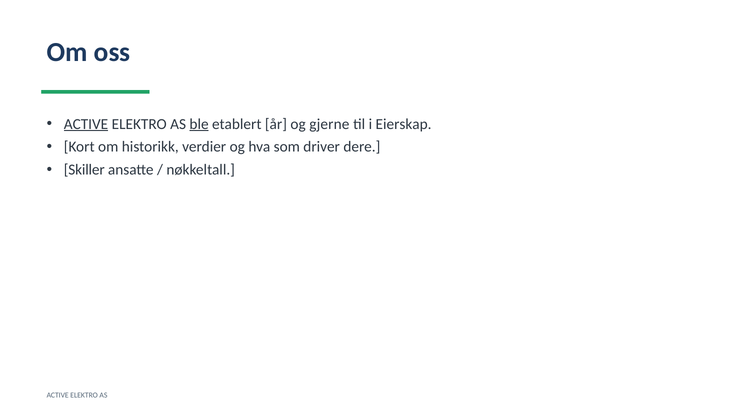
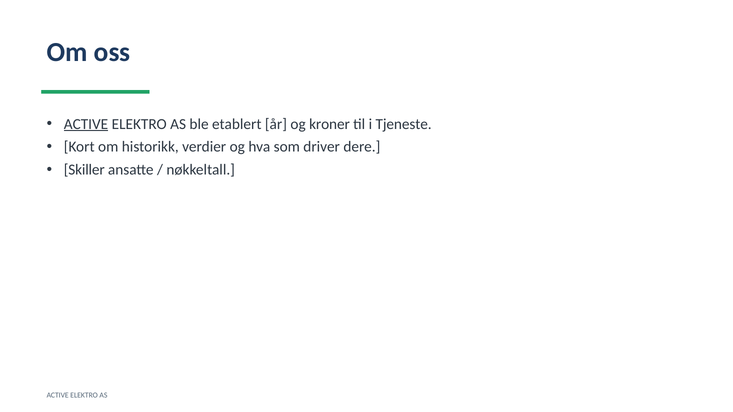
ble underline: present -> none (199, 124)
gjerne: gjerne -> kroner (329, 124)
Eierskap: Eierskap -> Tjeneste (404, 124)
